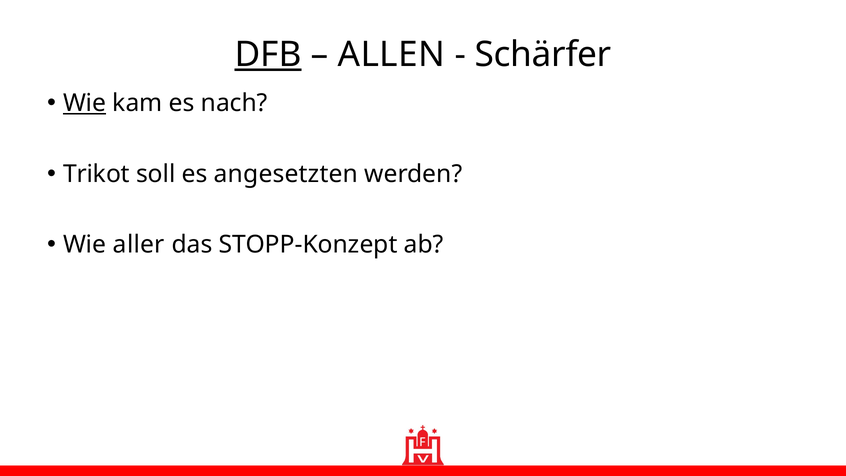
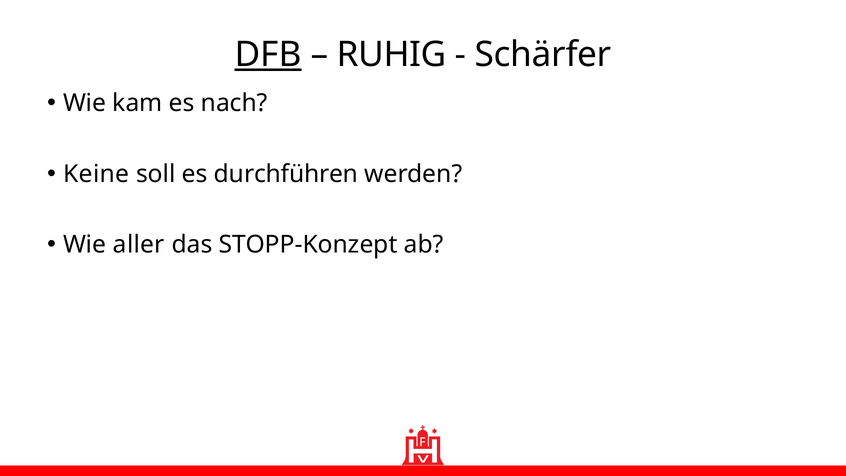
ALLEN: ALLEN -> RUHIG (392, 55)
Wie underline: present -> none (85, 103)
Trikot: Trikot -> Keine (96, 174)
angesetzten: angesetzten -> durchführen (286, 174)
